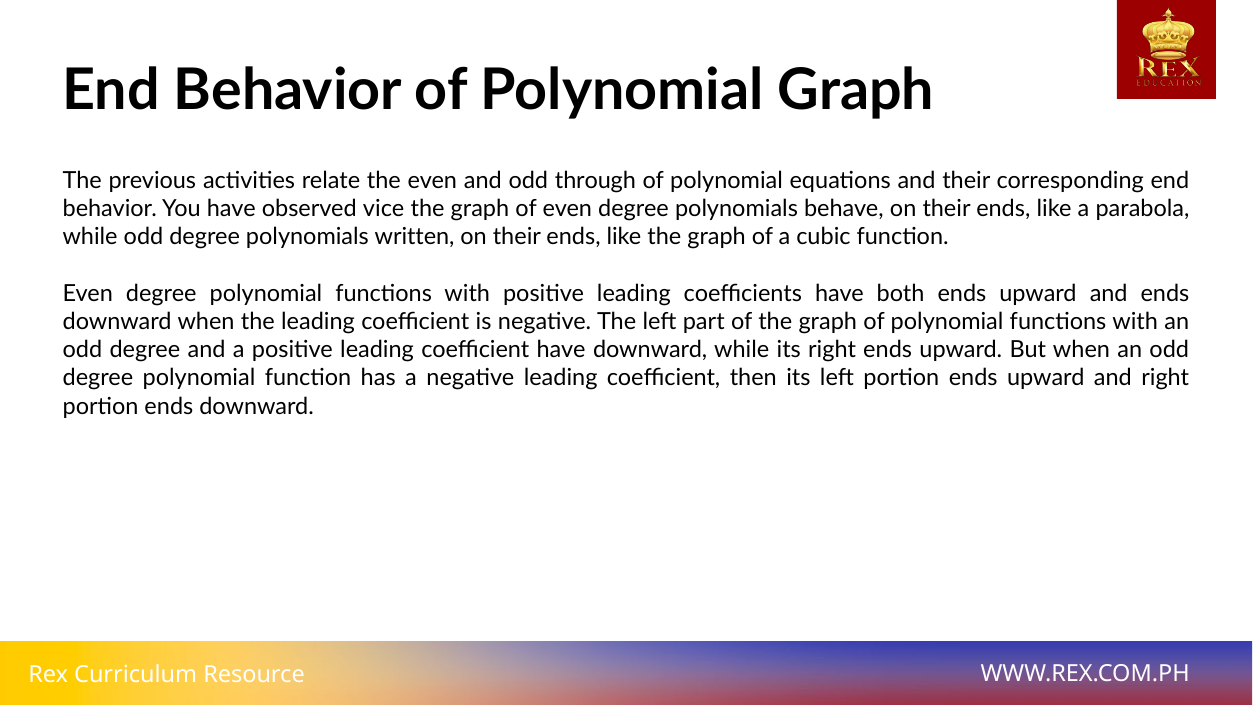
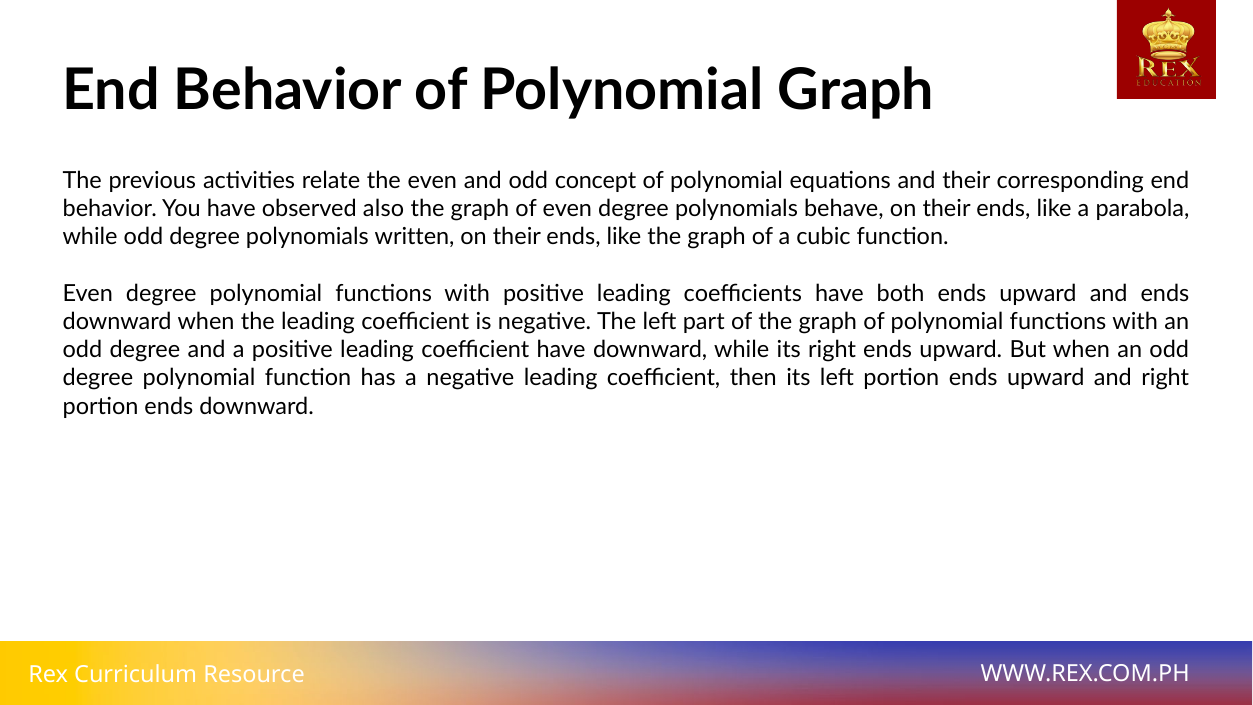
through: through -> concept (596, 181)
vice: vice -> also (384, 209)
